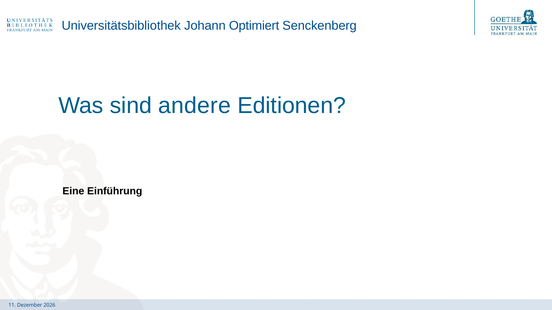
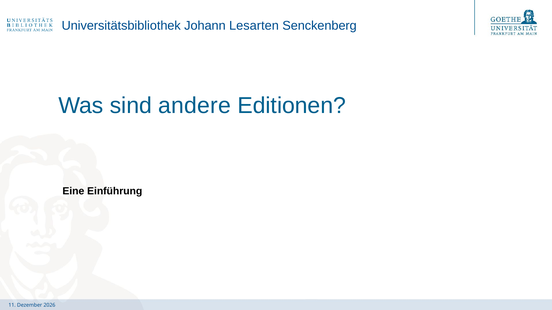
Optimiert: Optimiert -> Lesarten (254, 26)
